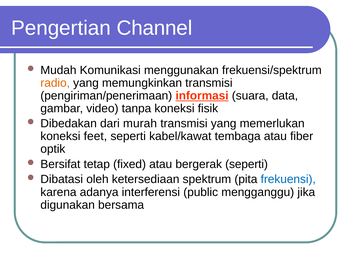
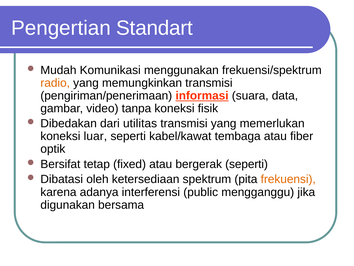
Channel: Channel -> Standart (154, 28)
murah: murah -> utilitas (140, 123)
feet: feet -> luar (95, 136)
frekuensi colour: blue -> orange (288, 179)
